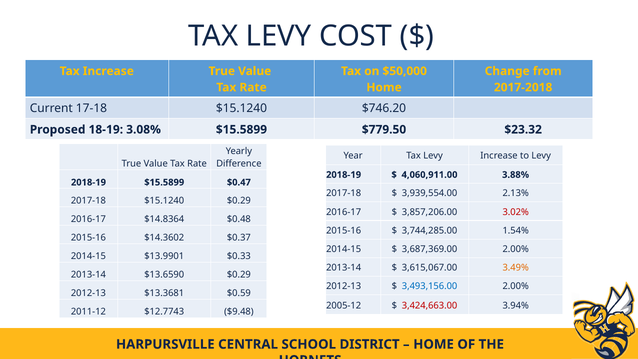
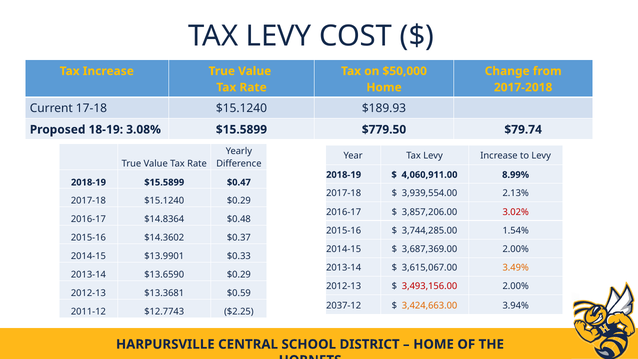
$746.20: $746.20 -> $189.93 (384, 108)
$23.32: $23.32 -> $79.74 (523, 130)
3.88%: 3.88% -> 8.99% (516, 175)
3,493,156.00 colour: blue -> red (430, 286)
2005-12: 2005-12 -> 2037-12 (344, 305)
3,424,663.00 colour: red -> orange (430, 305)
$9.48: $9.48 -> $2.25 (239, 312)
